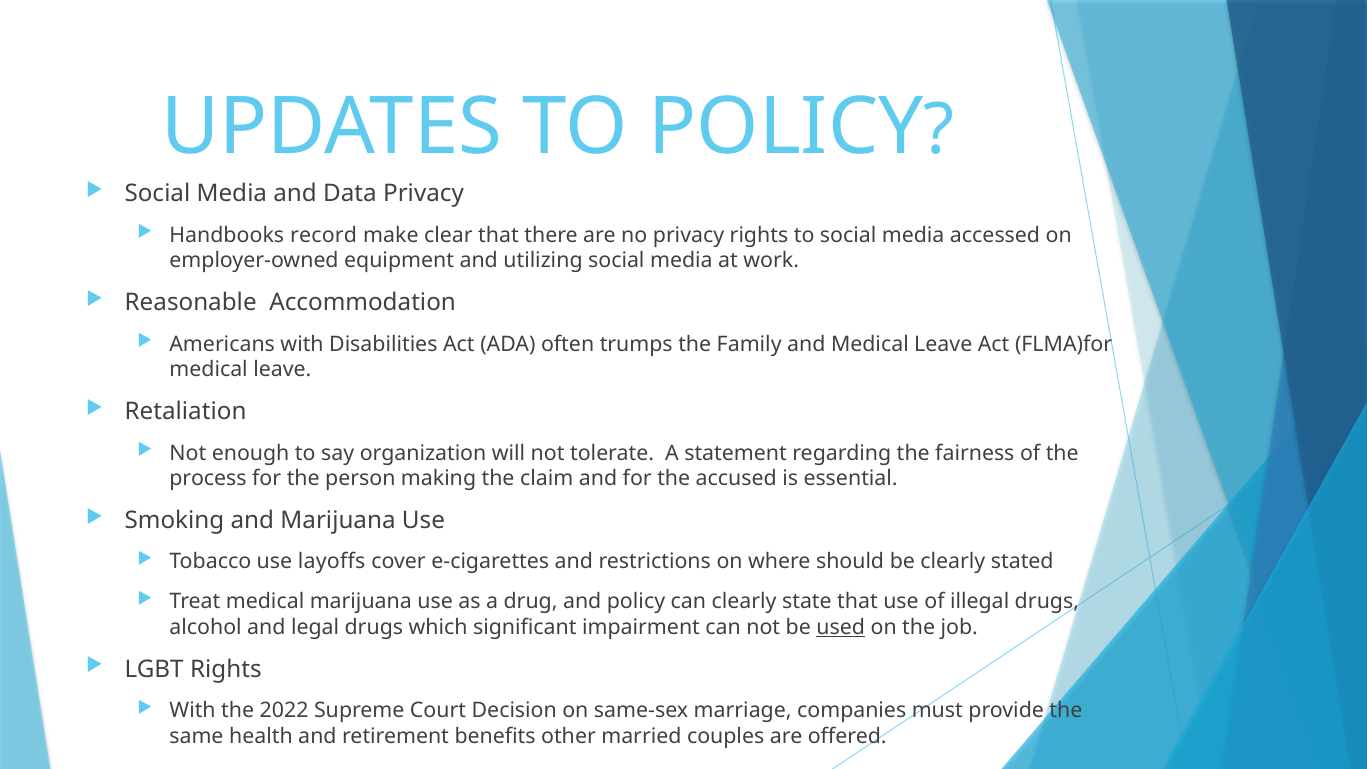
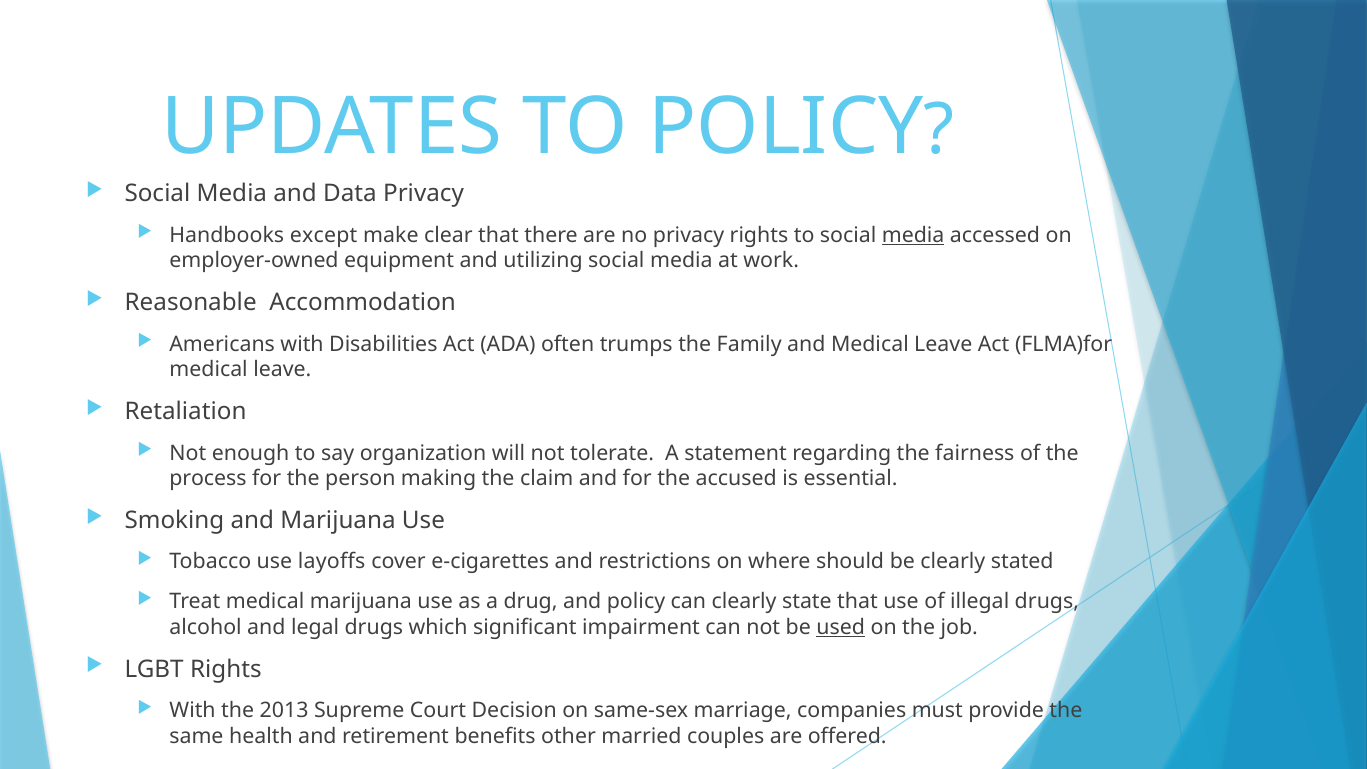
record: record -> except (324, 235)
media underline: none -> present (913, 235)
2022: 2022 -> 2013 (284, 710)
